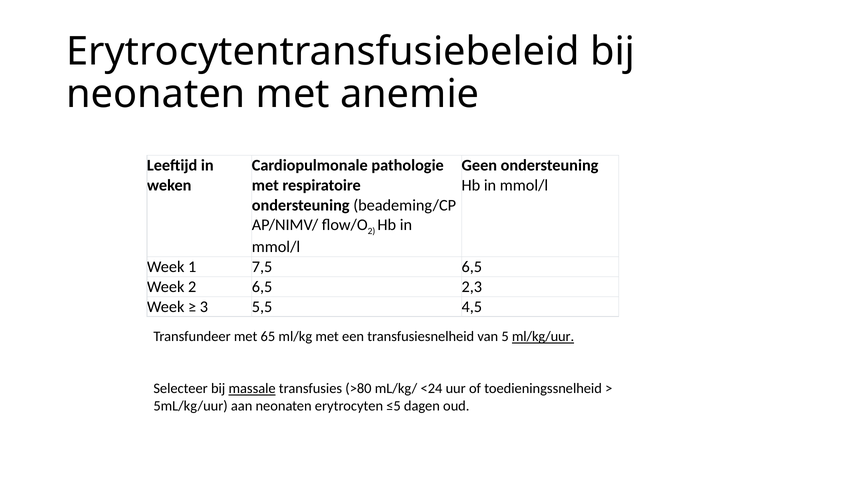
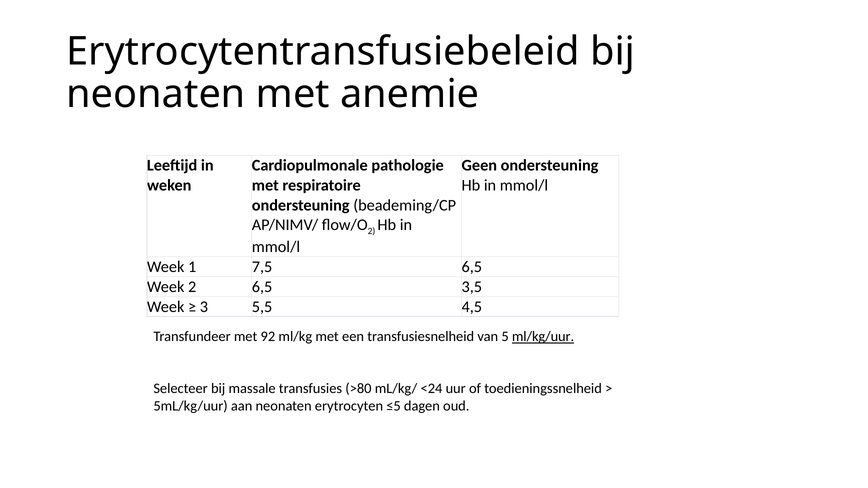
2,3: 2,3 -> 3,5 (472, 287)
65: 65 -> 92 (268, 337)
massale underline: present -> none (252, 389)
